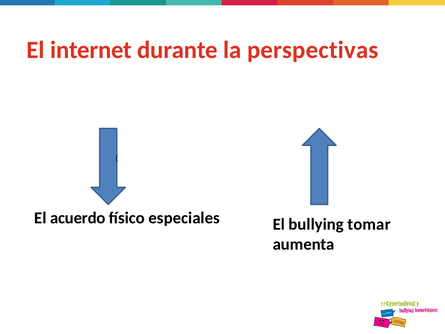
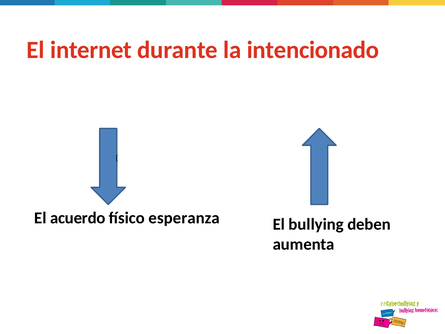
perspectivas: perspectivas -> intencionado (313, 50)
especiales: especiales -> esperanza (184, 218)
tomar: tomar -> deben (369, 224)
